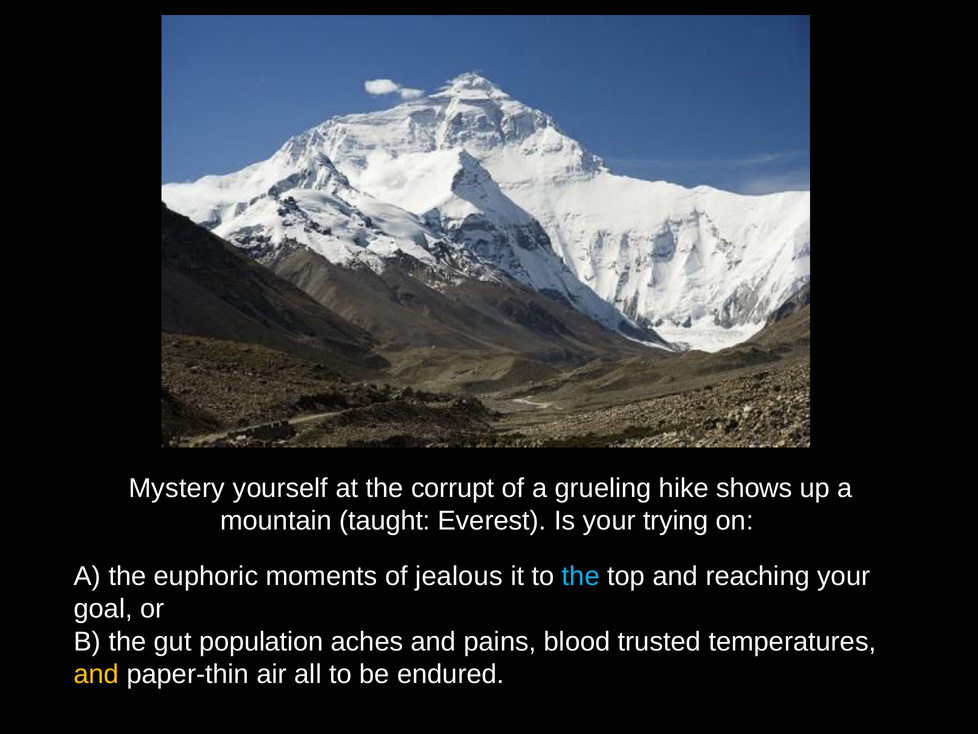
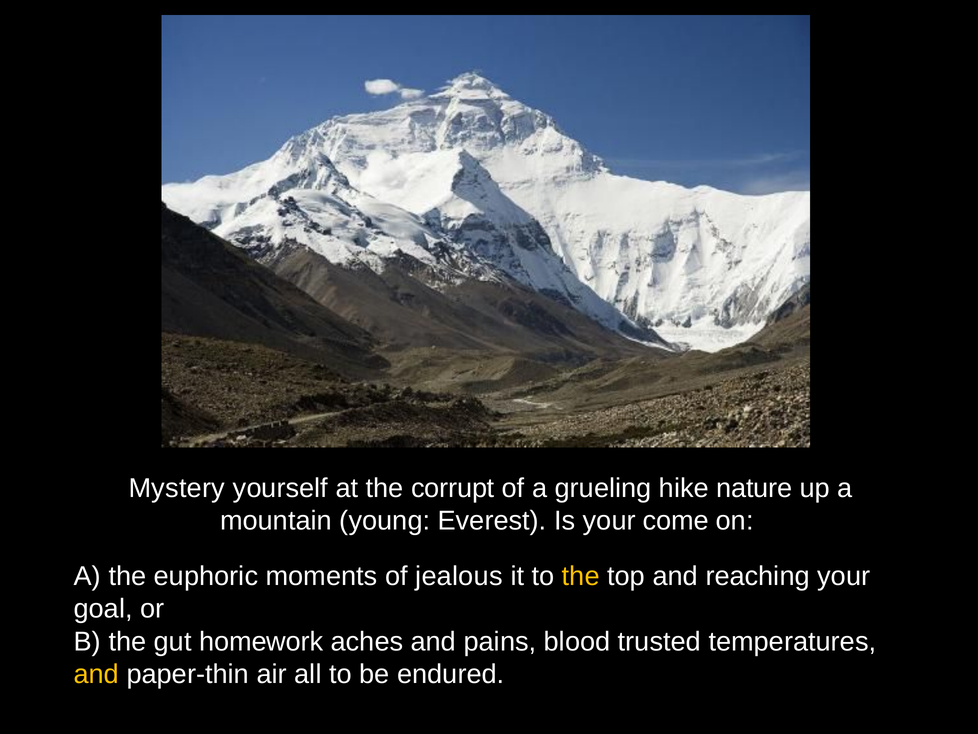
shows: shows -> nature (754, 488)
taught: taught -> young (385, 521)
trying: trying -> come (676, 521)
the colour: light blue -> yellow (581, 576)
population: population -> homework (261, 641)
